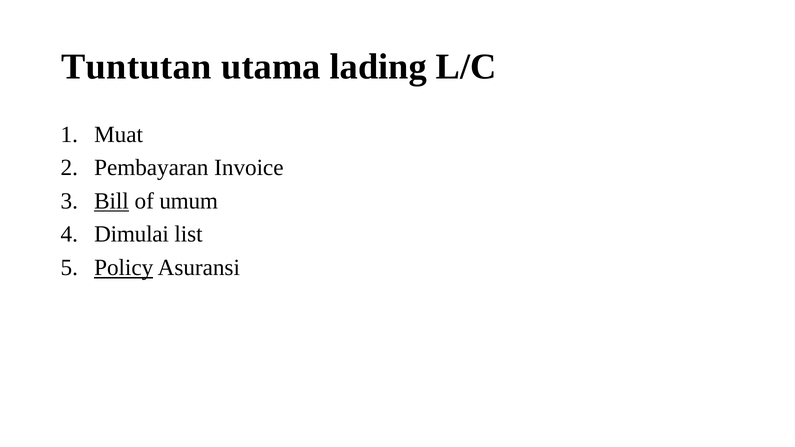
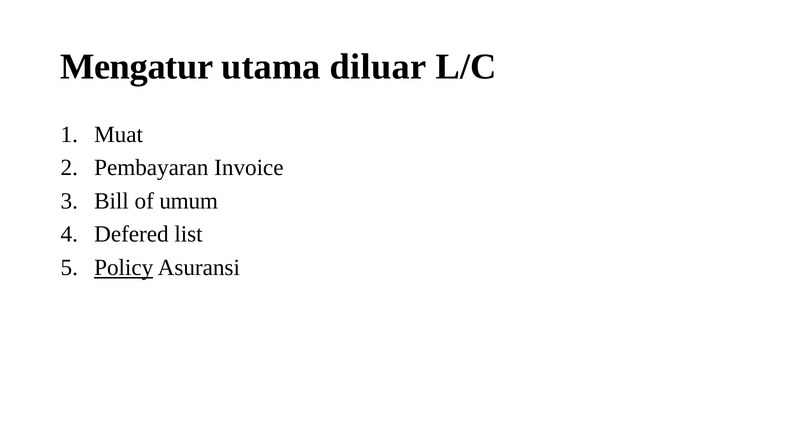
Tuntutan: Tuntutan -> Mengatur (137, 67)
lading: lading -> diluar (378, 67)
Bill underline: present -> none (111, 201)
Dimulai: Dimulai -> Defered (131, 234)
